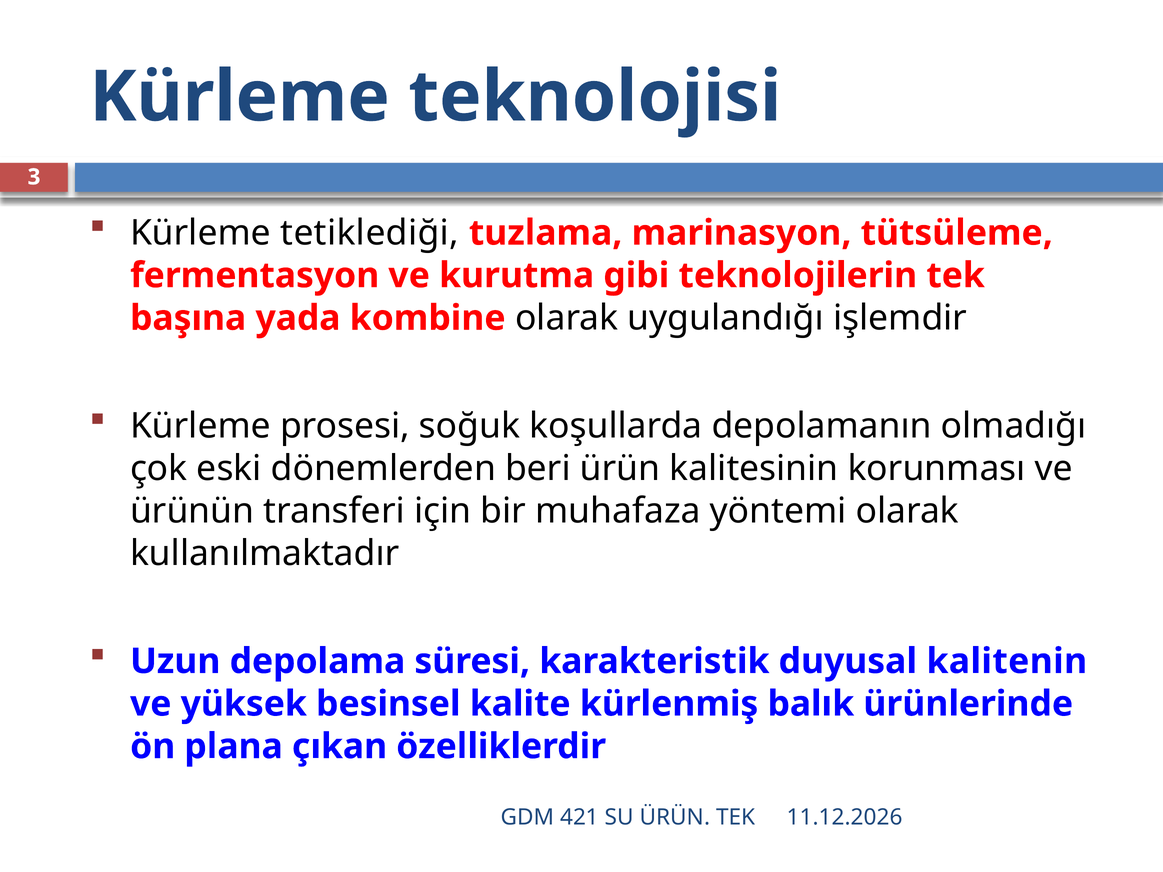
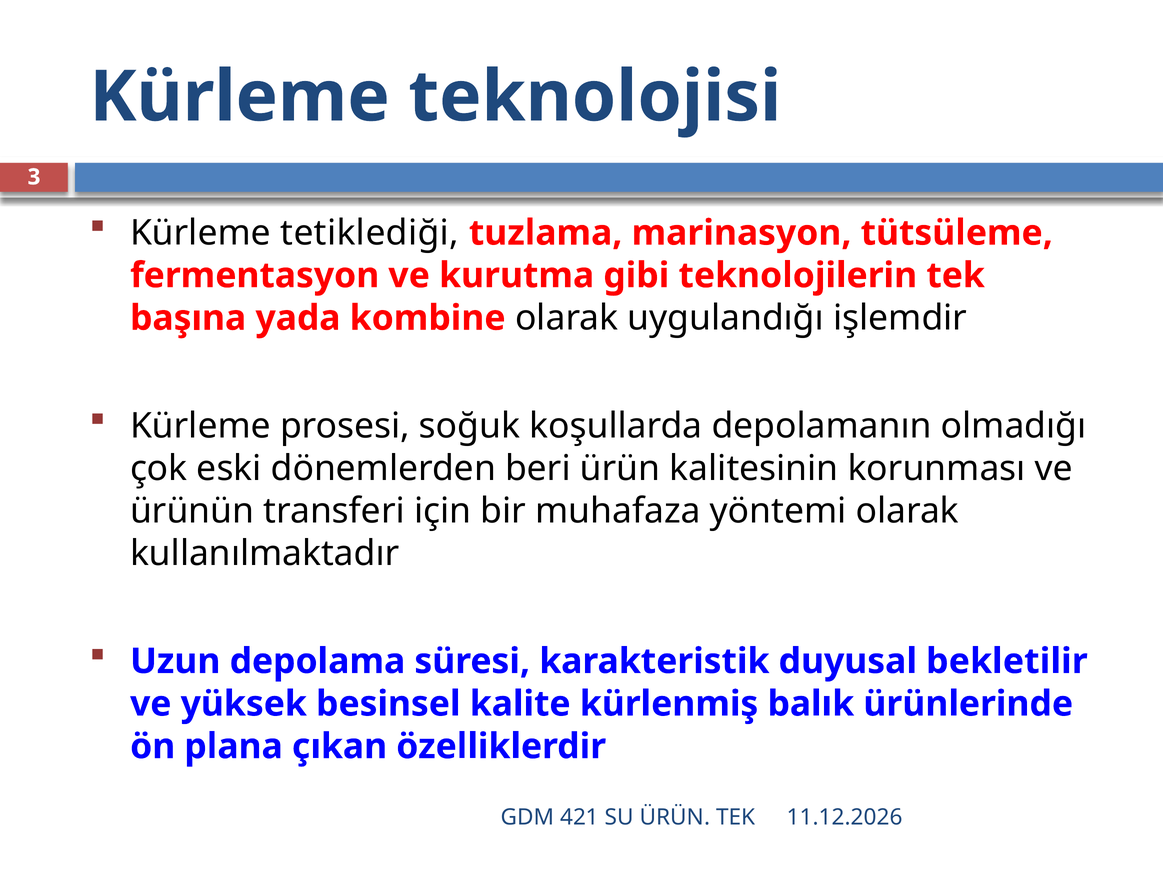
kalitenin: kalitenin -> bekletilir (1007, 661)
